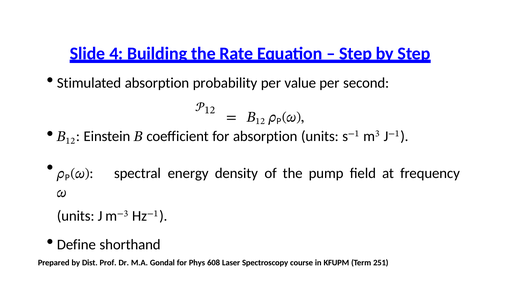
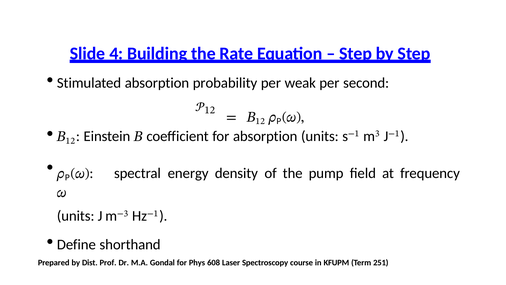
value: value -> weak (300, 83)
